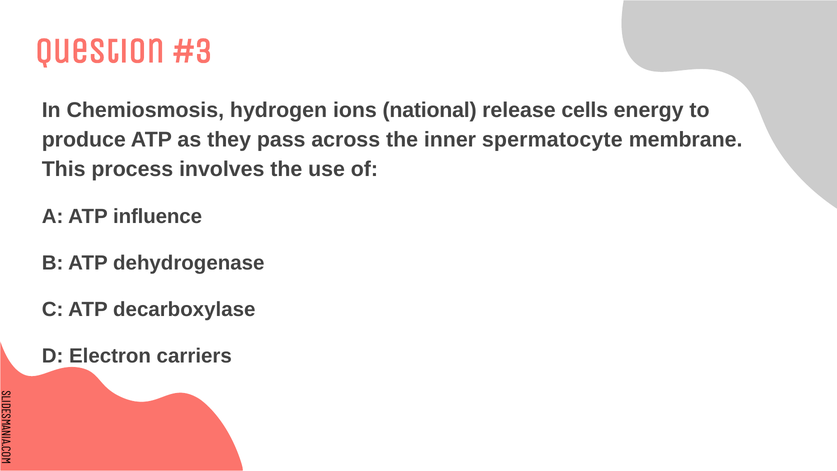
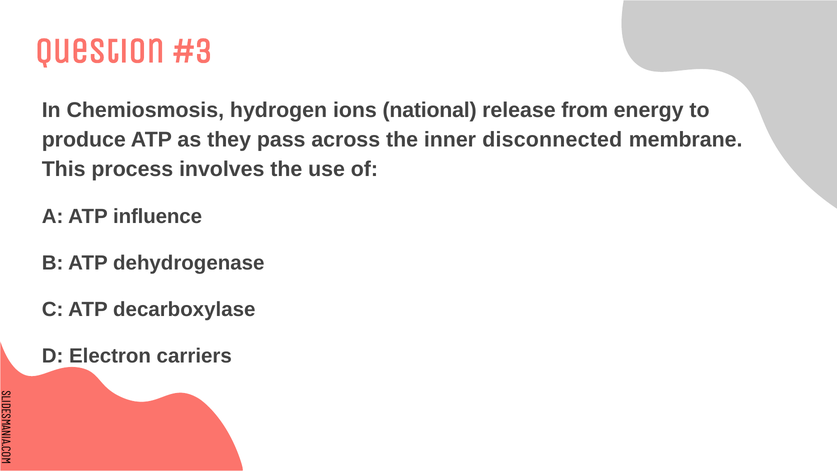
cells: cells -> from (585, 110)
spermatocyte: spermatocyte -> disconnected (552, 140)
